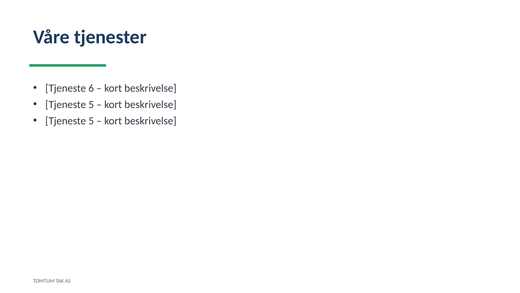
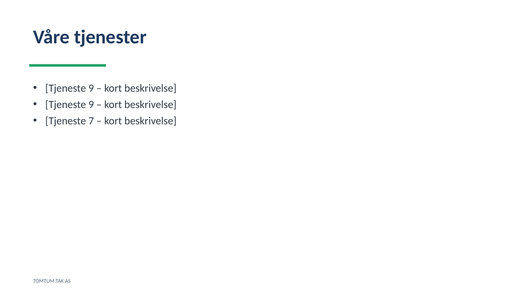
6: 6 -> 9 (91, 88)
5: 5 -> 9 (91, 104)
5: 5 -> 7 (91, 121)
